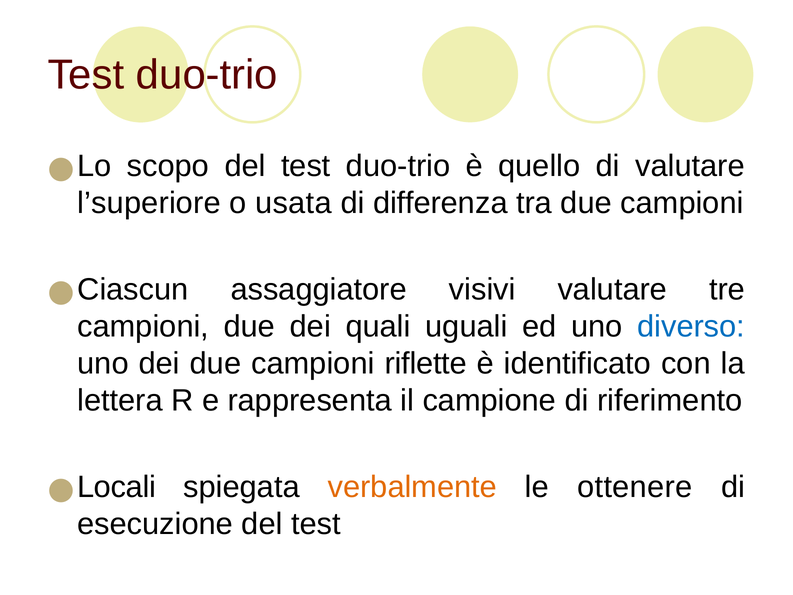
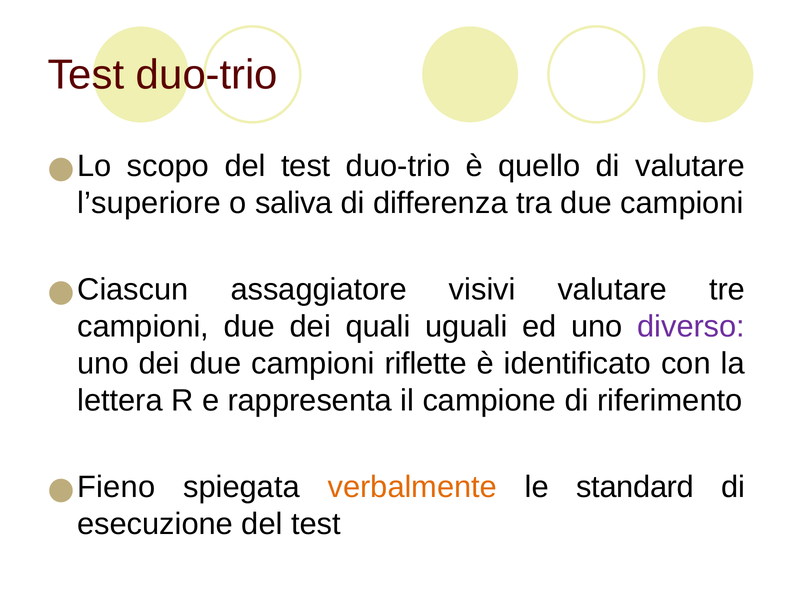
usata: usata -> saliva (294, 203)
diverso colour: blue -> purple (691, 326)
Locali: Locali -> Fieno (116, 487)
ottenere: ottenere -> standard (635, 487)
